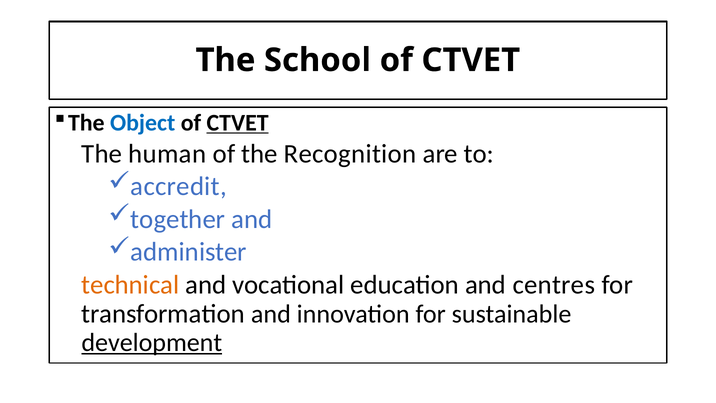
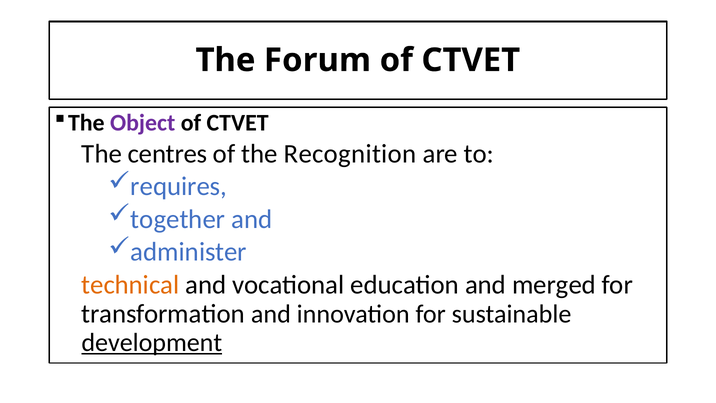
School: School -> Forum (317, 60)
Object colour: blue -> purple (143, 123)
CTVET underline: present -> none (238, 123)
human: human -> centres (168, 154)
accredit: accredit -> requires (179, 186)
centres: centres -> merged (554, 285)
